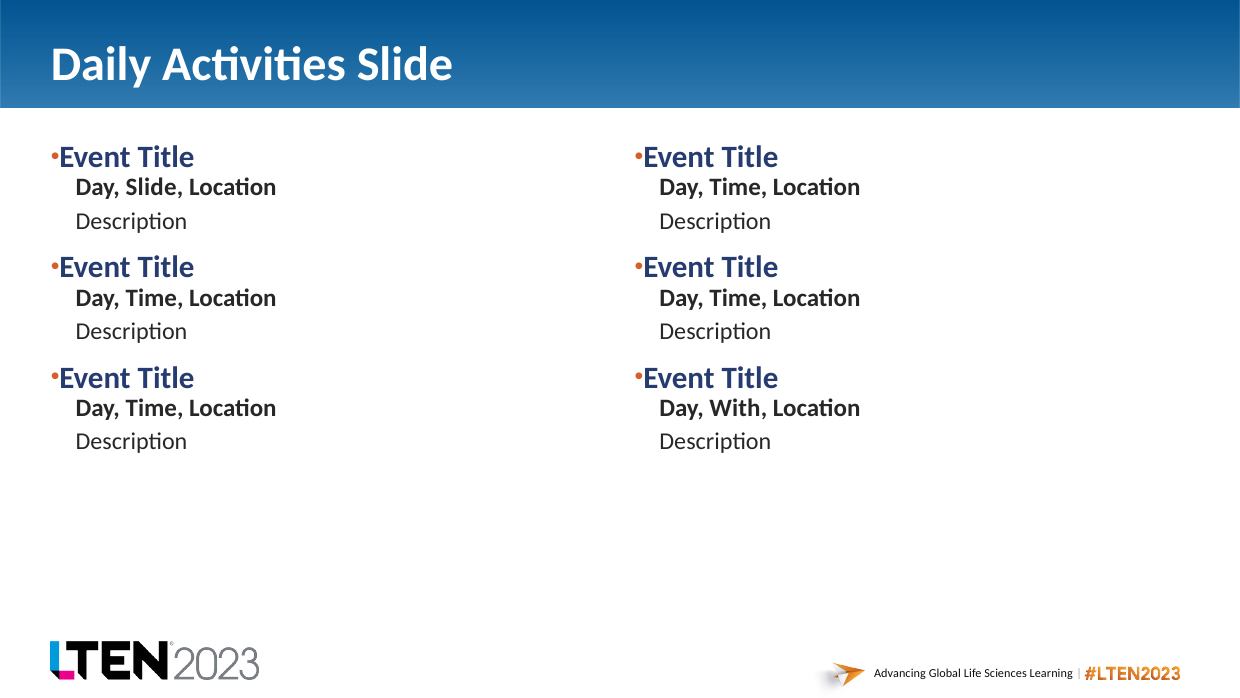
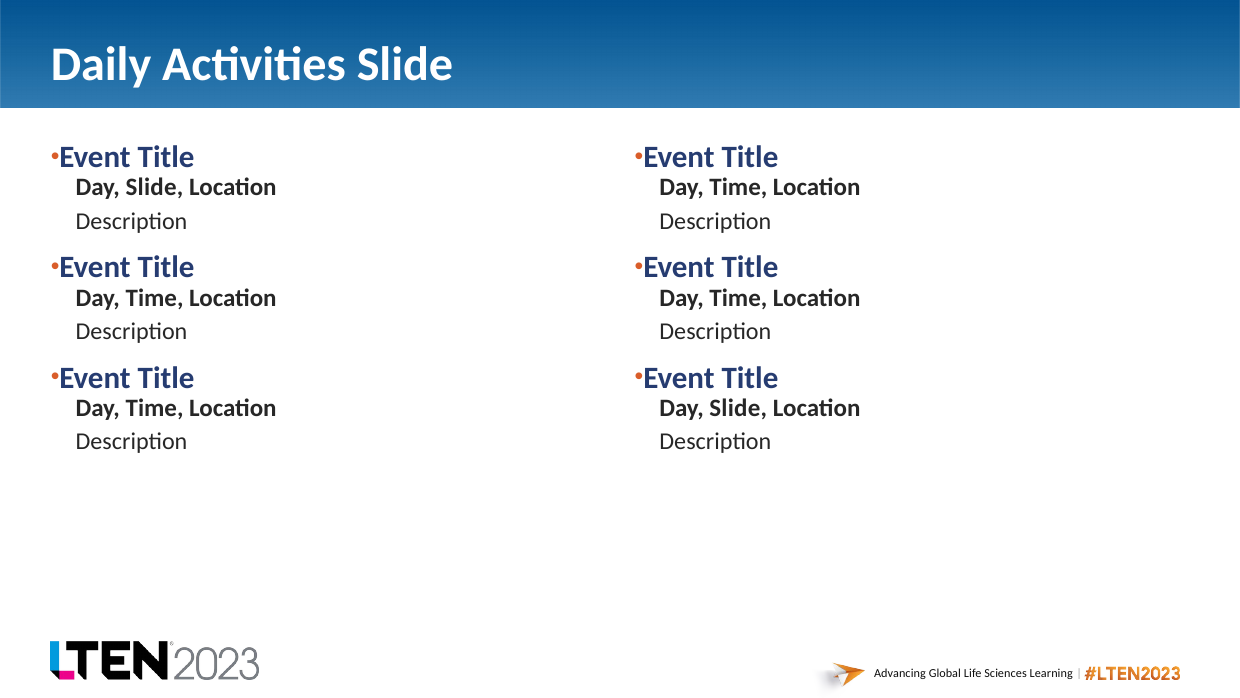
With: With -> Slide (738, 408)
